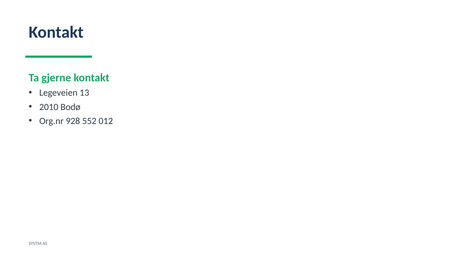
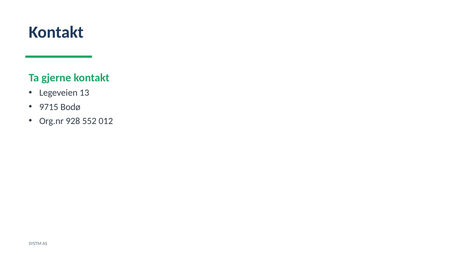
2010: 2010 -> 9715 (49, 107)
